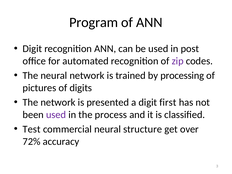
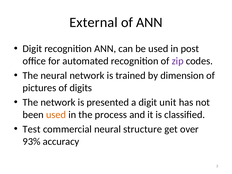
Program: Program -> External (94, 22)
processing: processing -> dimension (182, 75)
first: first -> unit (168, 102)
used colour: purple -> orange (56, 115)
72%: 72% -> 93% (32, 141)
